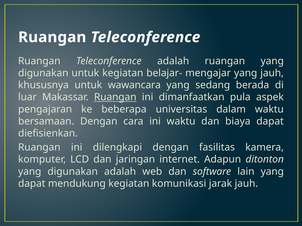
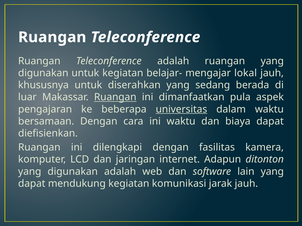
mengajar yang: yang -> lokal (246, 73)
wawancara: wawancara -> diserahkan (134, 85)
universitas underline: none -> present (181, 109)
